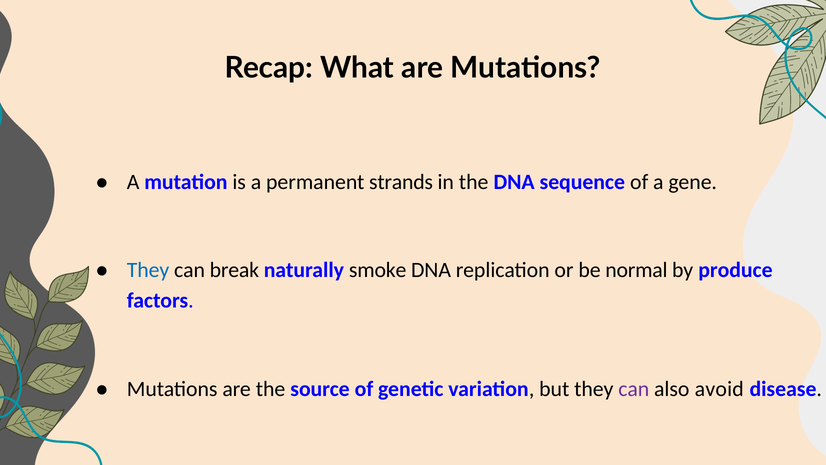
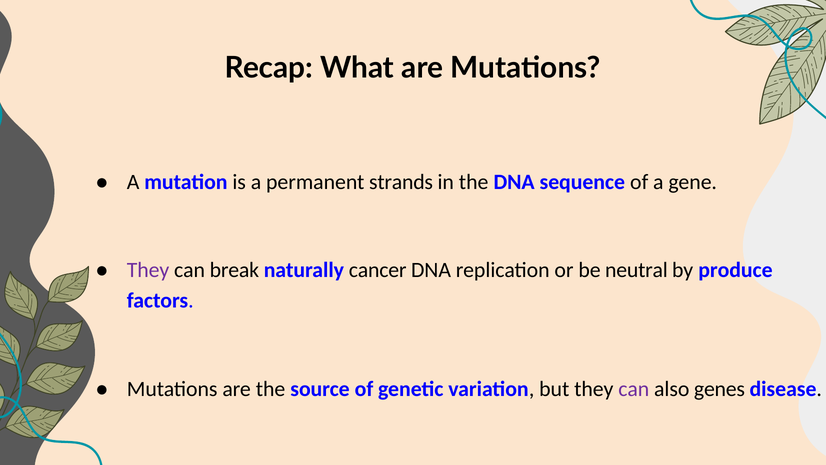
They colour: blue -> purple (148, 270)
smoke: smoke -> cancer (378, 270)
normal: normal -> neutral (636, 270)
avoid: avoid -> genes (719, 389)
